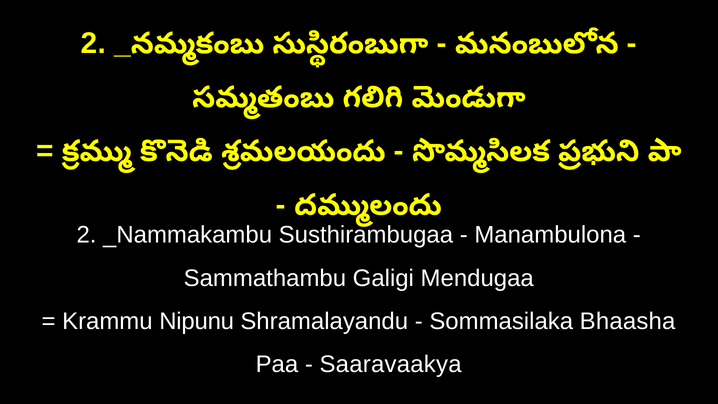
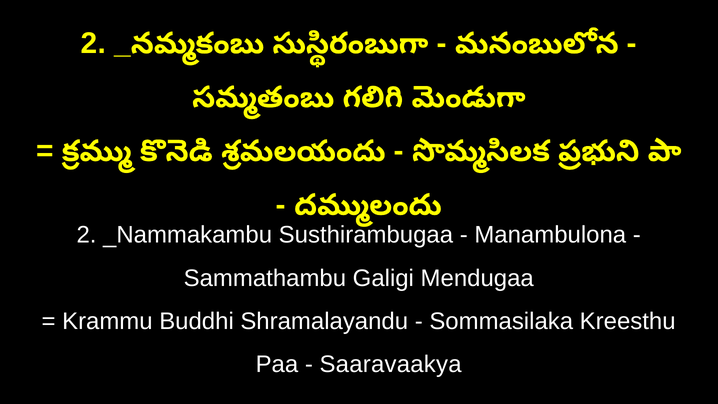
Nipunu: Nipunu -> Buddhi (197, 321)
Bhaasha: Bhaasha -> Kreesthu (628, 321)
